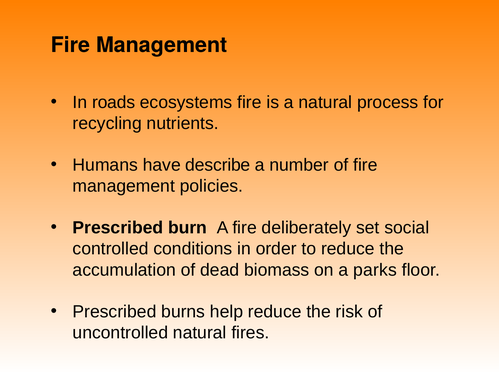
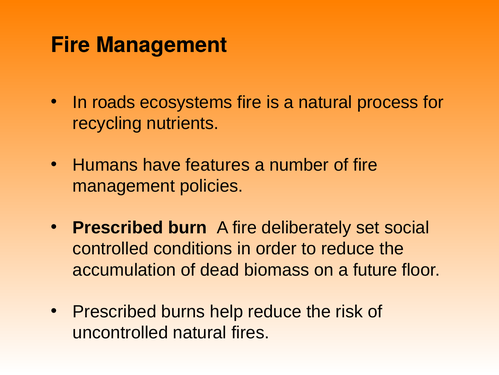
describe: describe -> features (218, 165)
parks: parks -> future (375, 269)
